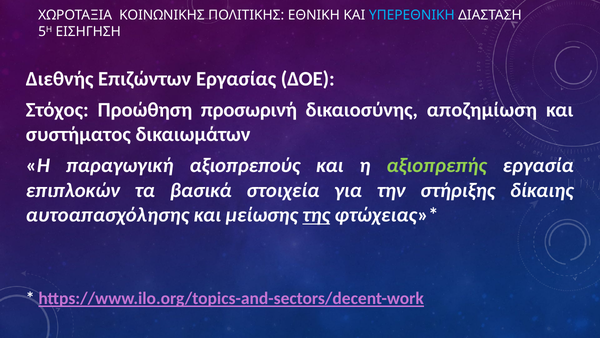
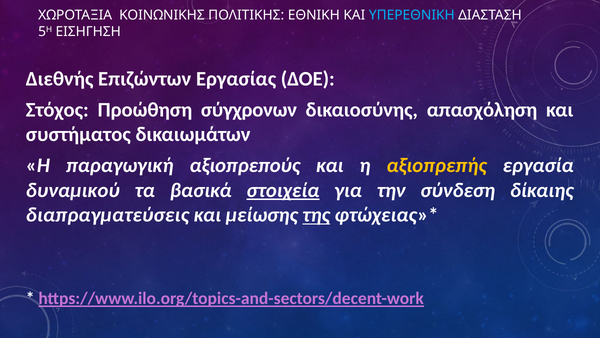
προσωρινή: προσωρινή -> σύγχρονων (249, 110)
αποζημίωση: αποζημίωση -> απασχόληση (482, 110)
αξιοπρεπής colour: light green -> yellow (437, 165)
επιπλοκών: επιπλοκών -> δυναμικού (73, 190)
στοιχεία underline: none -> present (283, 190)
στήριξης: στήριξης -> σύνδεση (458, 190)
αυτοαπασχόλησης: αυτοαπασχόλησης -> διαπραγματεύσεις (107, 215)
